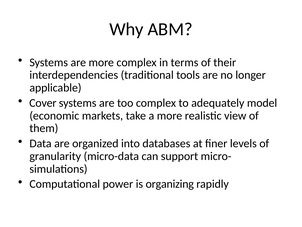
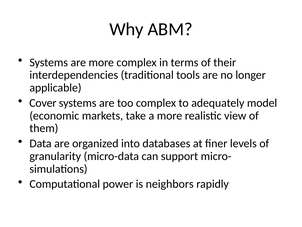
organizing: organizing -> neighbors (170, 184)
